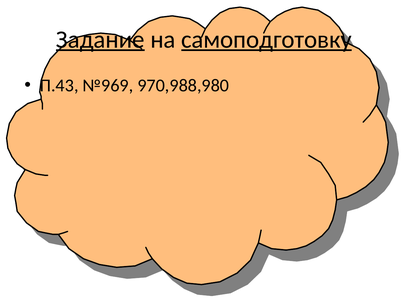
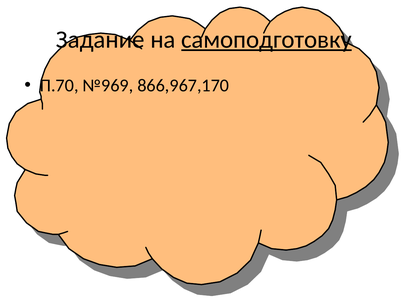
Задание underline: present -> none (100, 39)
П.43: П.43 -> П.70 (59, 86)
970,988,980: 970,988,980 -> 866,967,170 (183, 86)
